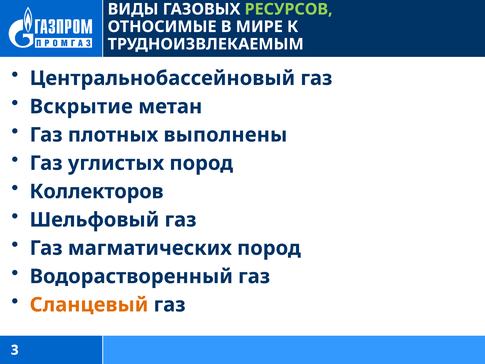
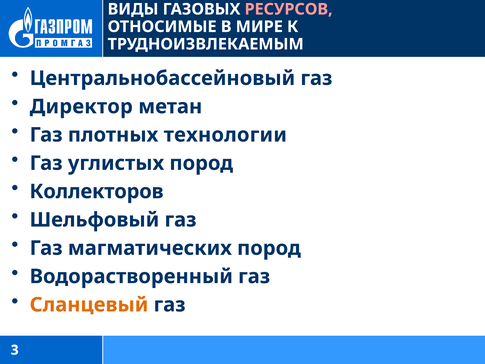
РЕСУРСОВ colour: light green -> pink (289, 9)
Вскрытие: Вскрытие -> Директор (81, 107)
выполнены: выполнены -> технологии (225, 135)
